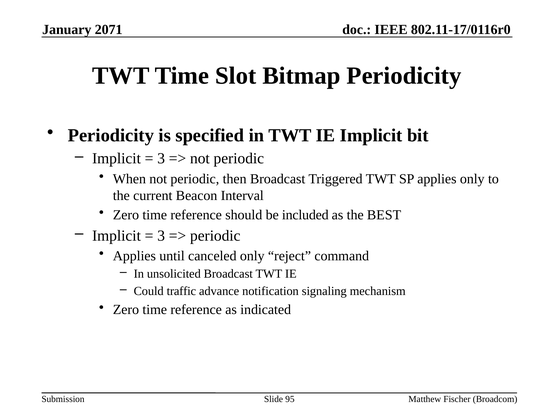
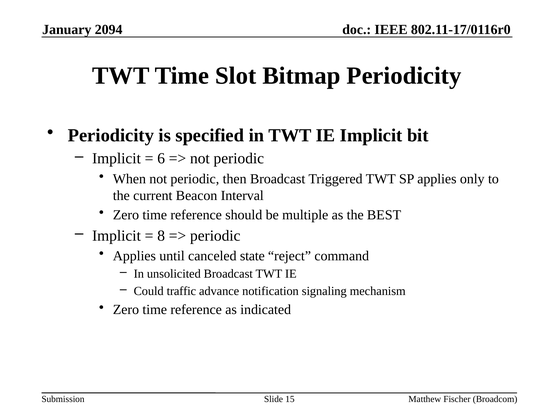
2071: 2071 -> 2094 (109, 30)
3: 3 -> 6 (161, 158)
included: included -> multiple (305, 215)
3: 3 -> 8 (161, 235)
canceled only: only -> state (252, 256)
95: 95 -> 15 (290, 398)
